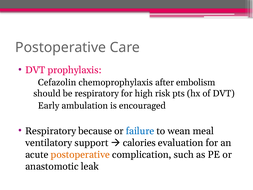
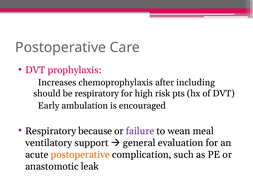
Cefazolin: Cefazolin -> Increases (57, 82)
embolism: embolism -> including (196, 82)
failure colour: blue -> purple (140, 131)
calories: calories -> general (139, 143)
